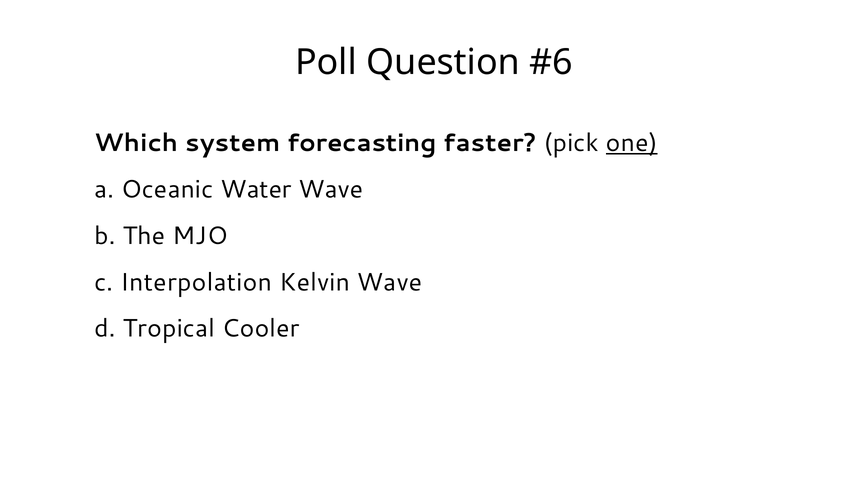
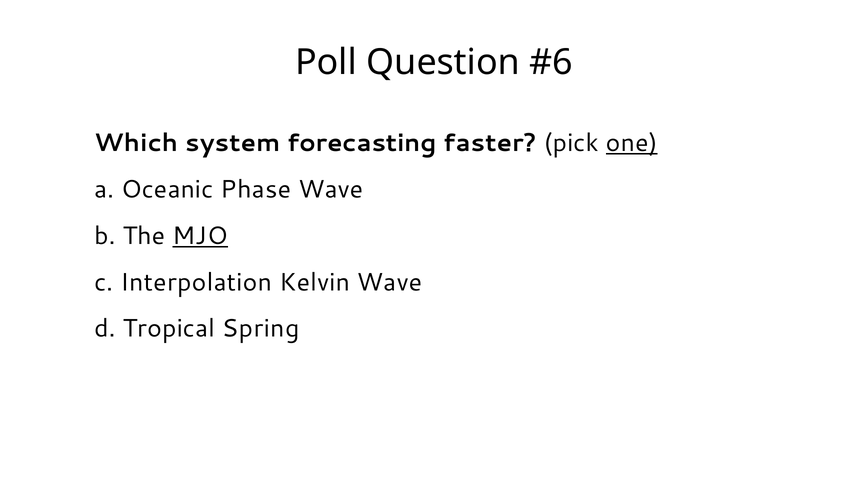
Water: Water -> Phase (256, 189)
MJO underline: none -> present (200, 236)
Cooler: Cooler -> Spring (261, 328)
